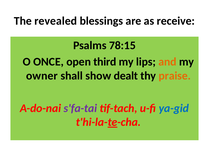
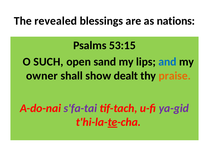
receive: receive -> nations (176, 21)
78:15: 78:15 -> 53:15 (122, 45)
ONCE: ONCE -> SUCH (48, 62)
third: third -> sand (105, 62)
and colour: orange -> blue (167, 62)
ya-gid colour: blue -> purple (174, 108)
